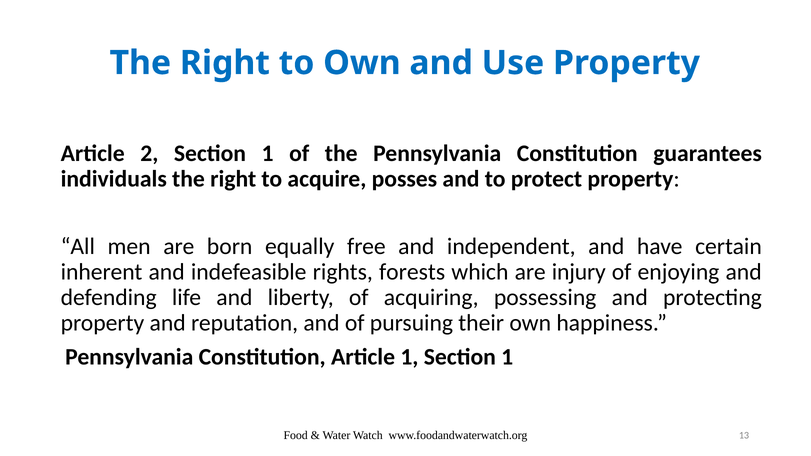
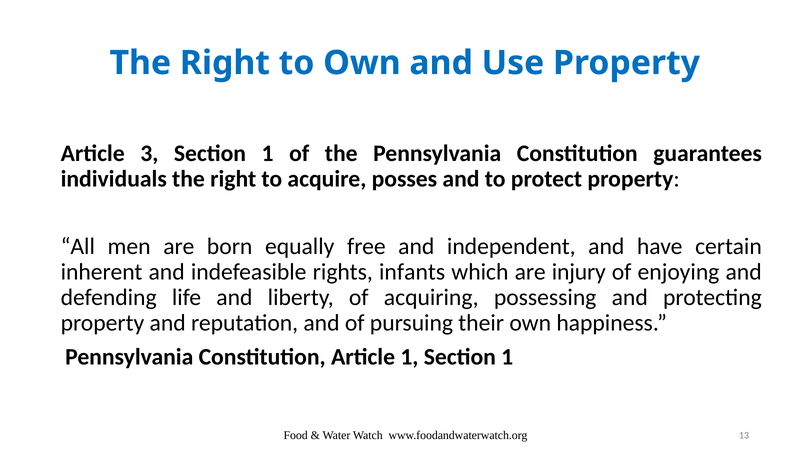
2: 2 -> 3 (149, 153)
forests: forests -> infants (412, 272)
